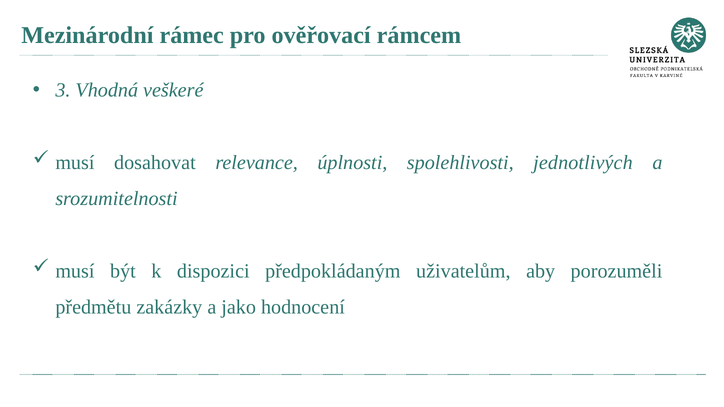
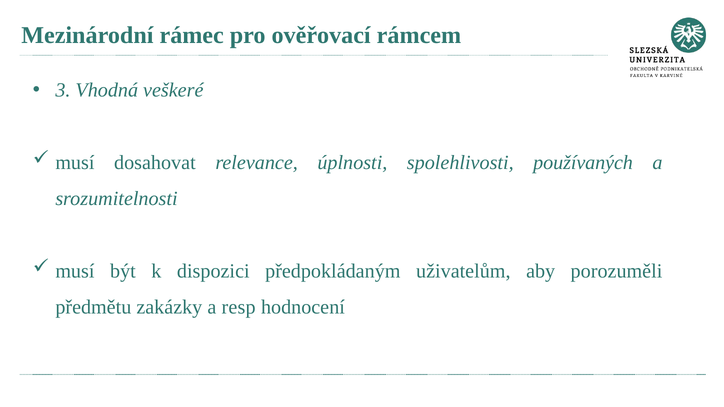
jednotlivých: jednotlivých -> používaných (583, 163)
jako: jako -> resp (239, 307)
